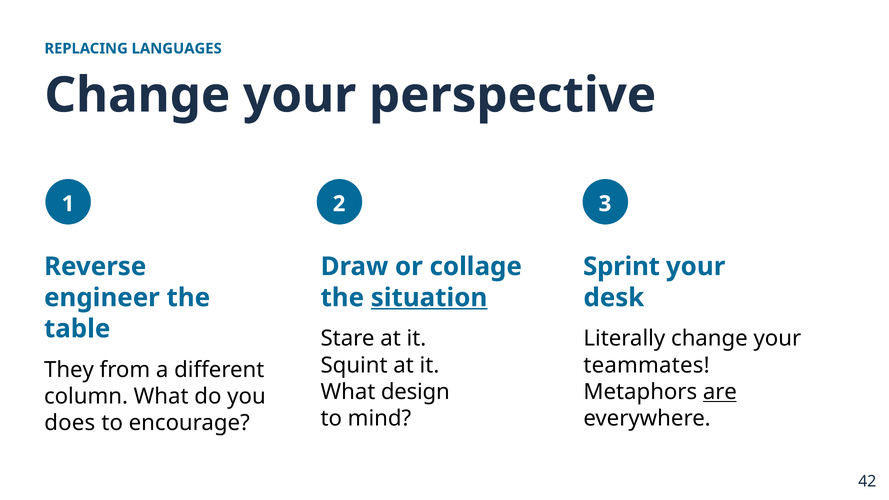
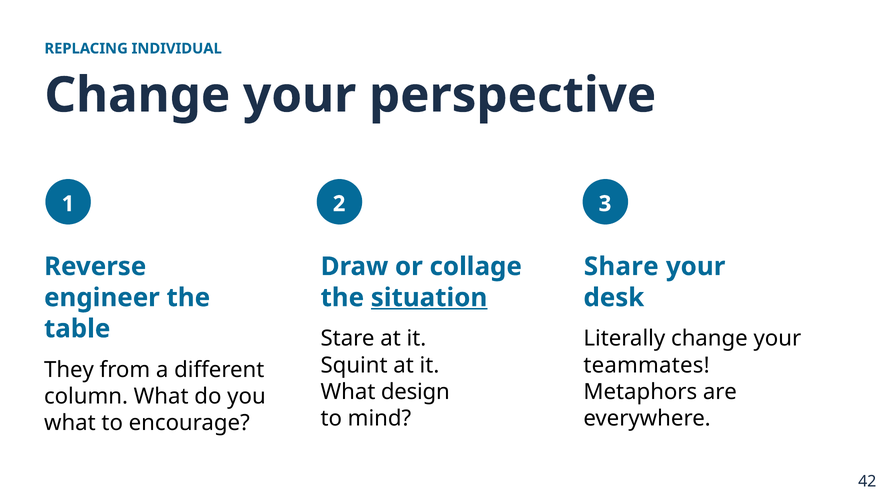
LANGUAGES: LANGUAGES -> INDIVIDUAL (177, 49)
Sprint: Sprint -> Share (621, 267)
are underline: present -> none (720, 392)
does: does -> what (70, 423)
